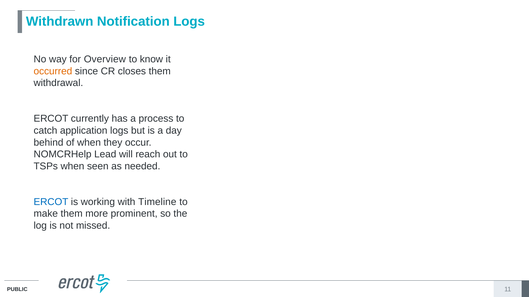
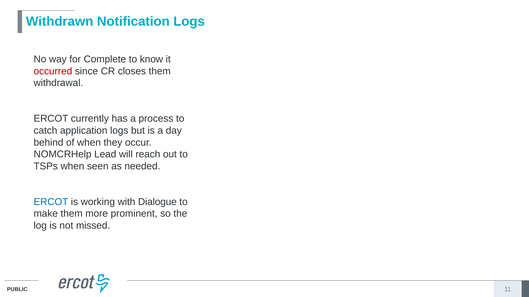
Overview: Overview -> Complete (105, 59)
occurred colour: orange -> red (53, 71)
Timeline: Timeline -> Dialogue (157, 202)
